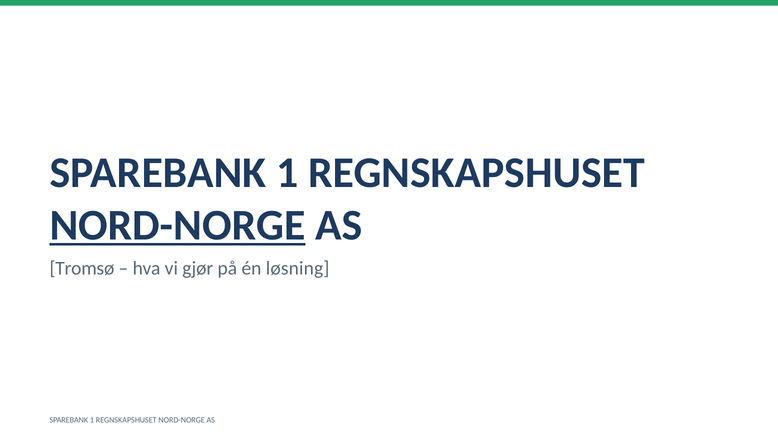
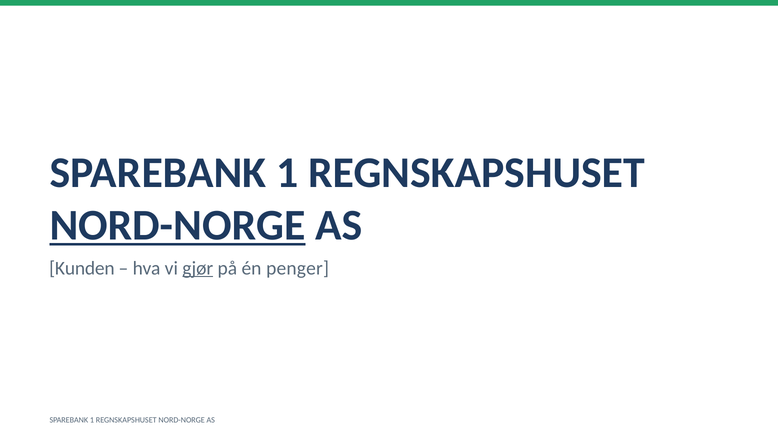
Tromsø: Tromsø -> Kunden (82, 268)
gjør underline: none -> present (198, 268)
løsning: løsning -> penger (298, 268)
